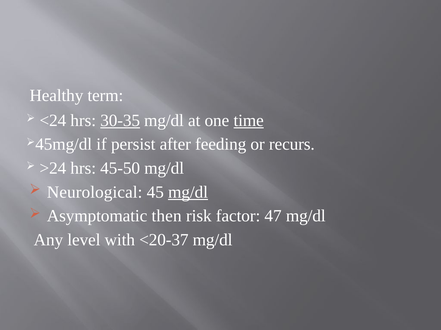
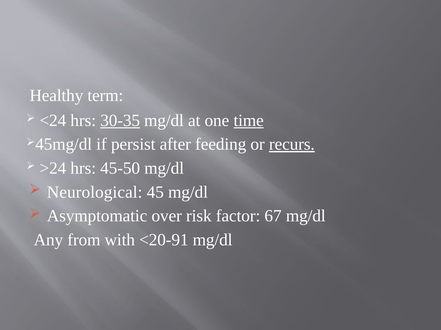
recurs underline: none -> present (292, 145)
mg/dl underline: present -> none (188, 193)
then: then -> over (167, 217)
47: 47 -> 67 (273, 217)
level: level -> from (84, 240)
<20-37: <20-37 -> <20-91 (164, 240)
